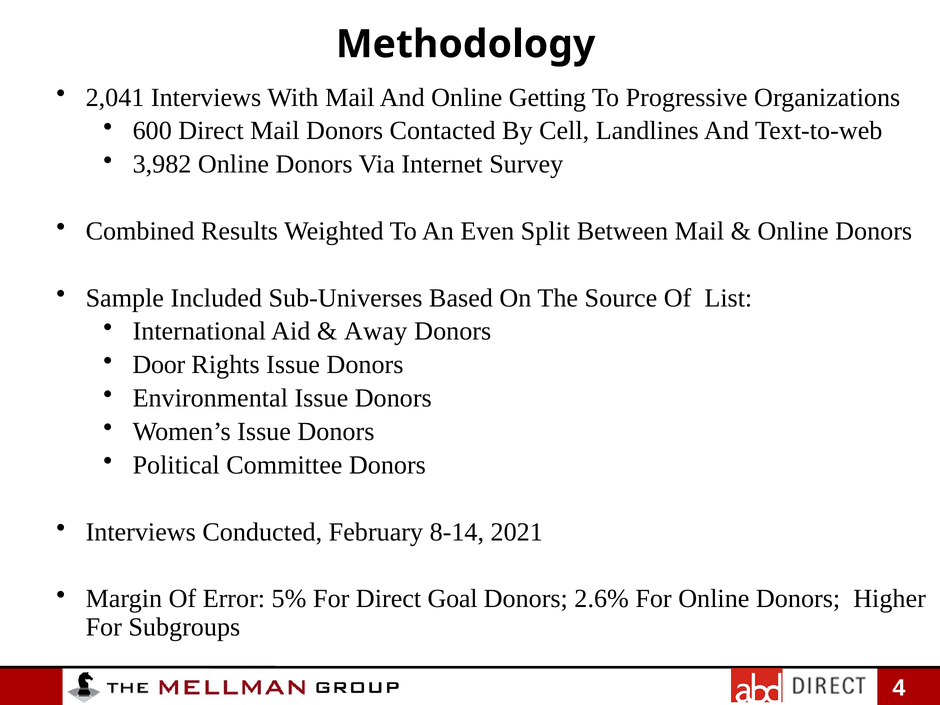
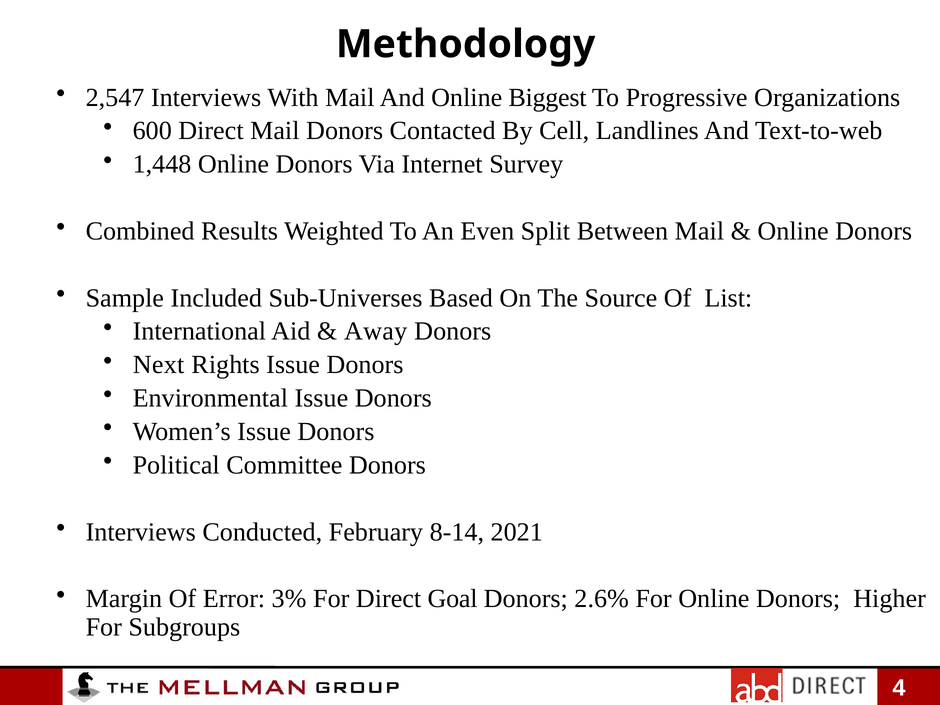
2,041: 2,041 -> 2,547 (115, 97)
Getting: Getting -> Biggest (547, 97)
3,982: 3,982 -> 1,448 (162, 164)
Door: Door -> Next (159, 365)
5%: 5% -> 3% (289, 599)
